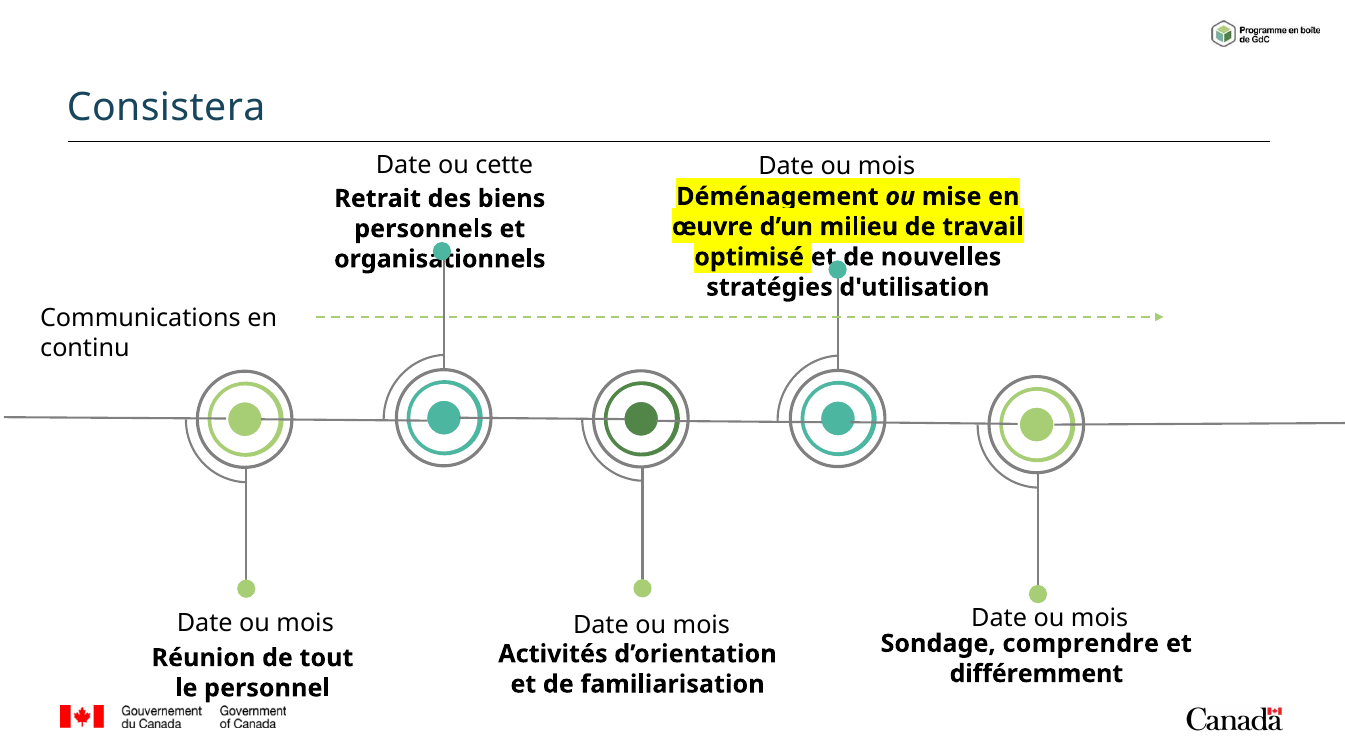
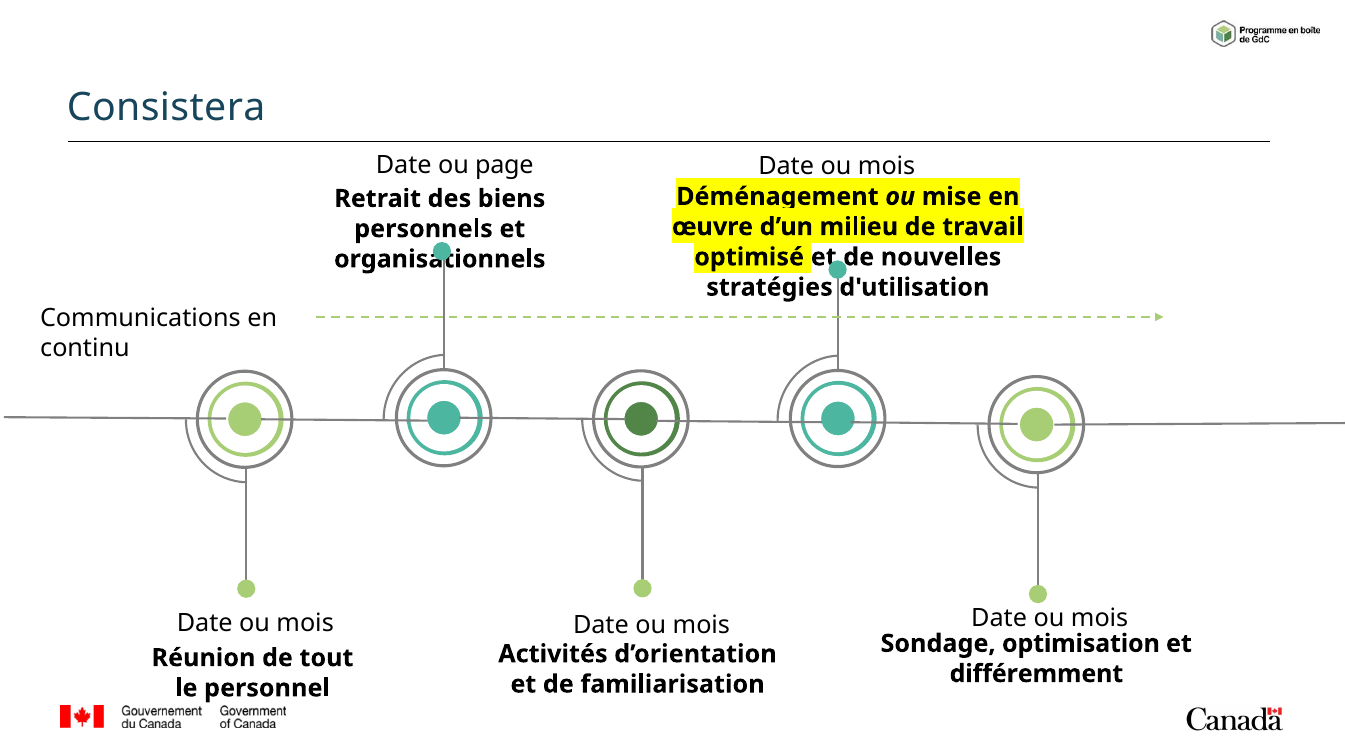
cette: cette -> page (504, 166)
comprendre: comprendre -> optimisation (1081, 644)
